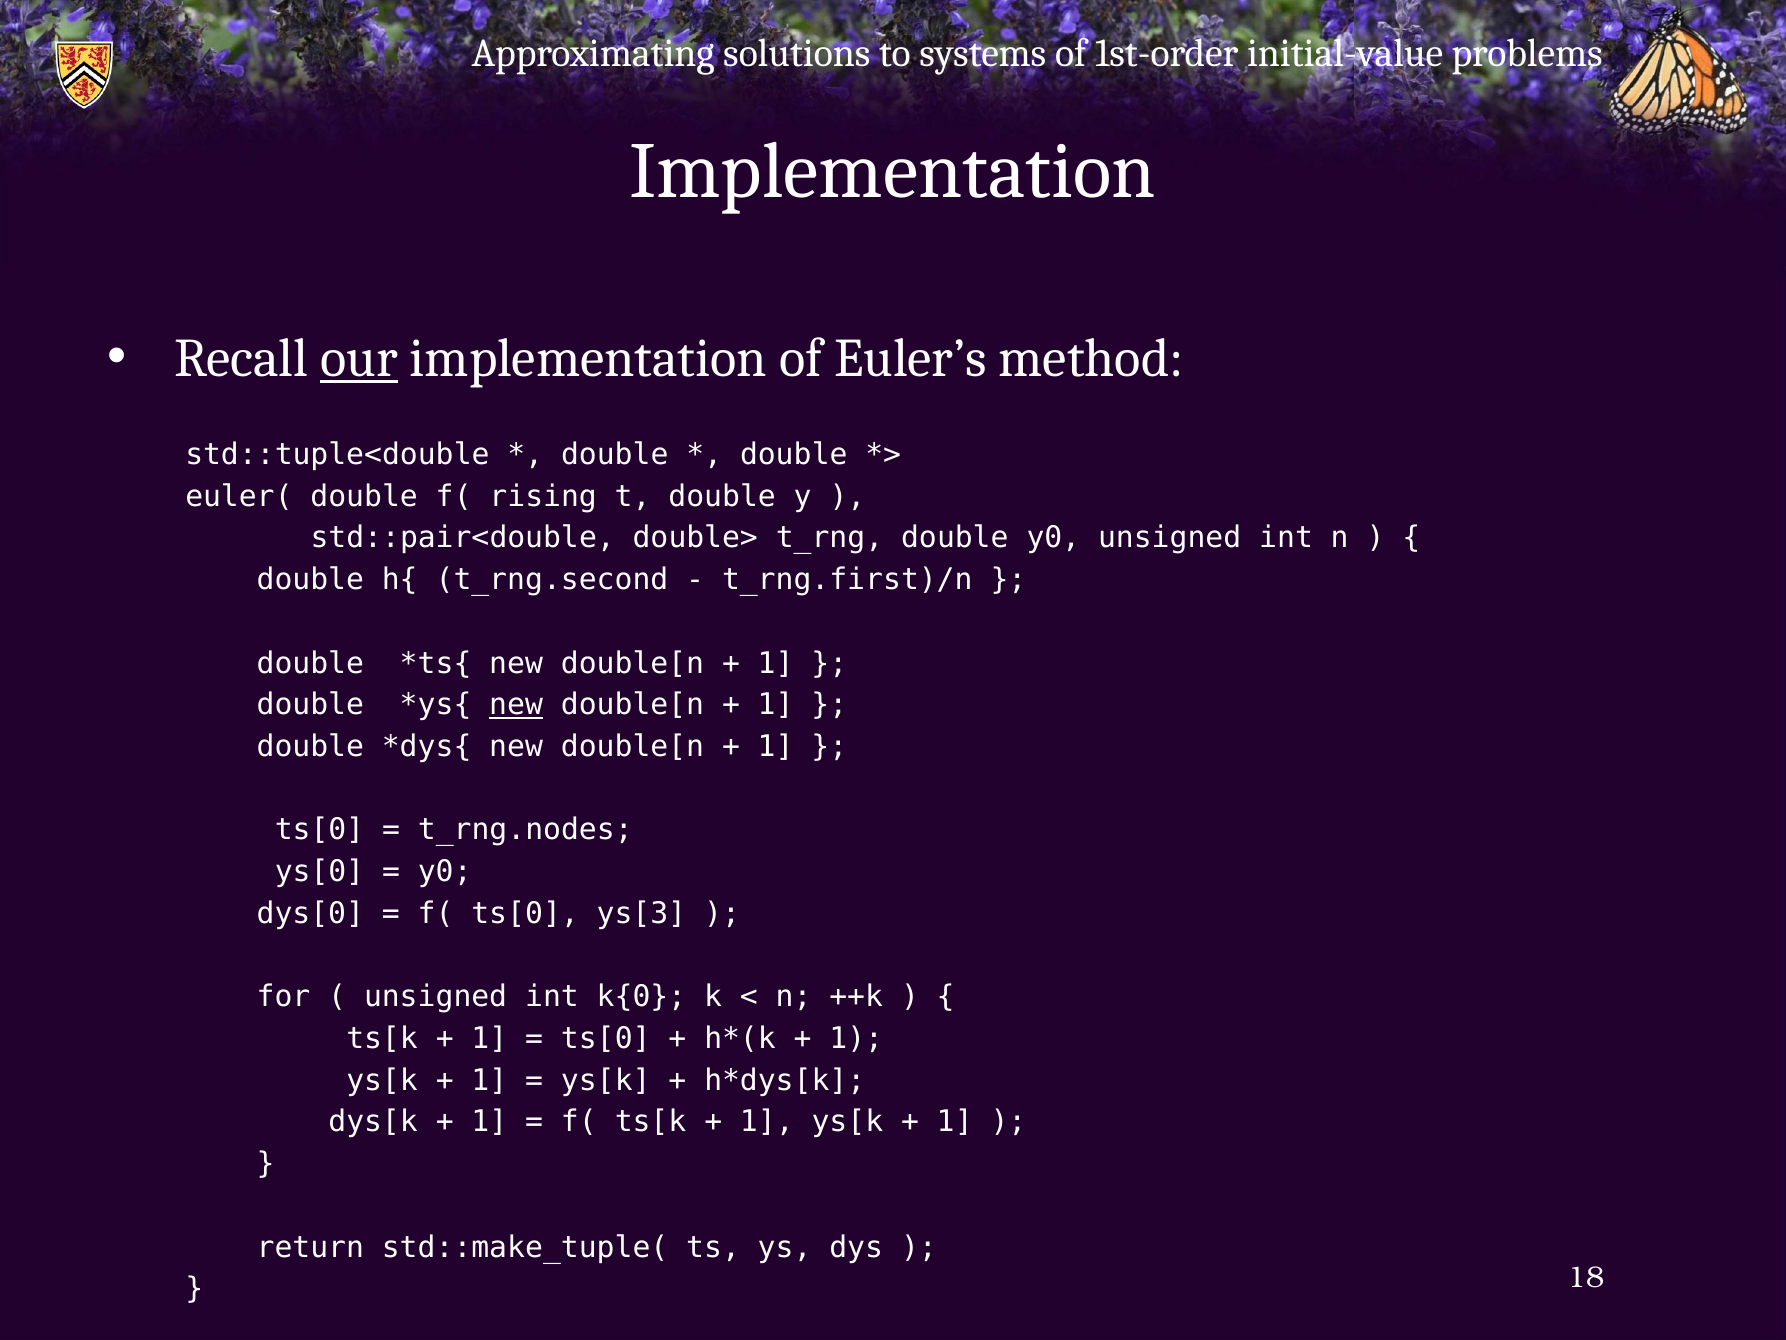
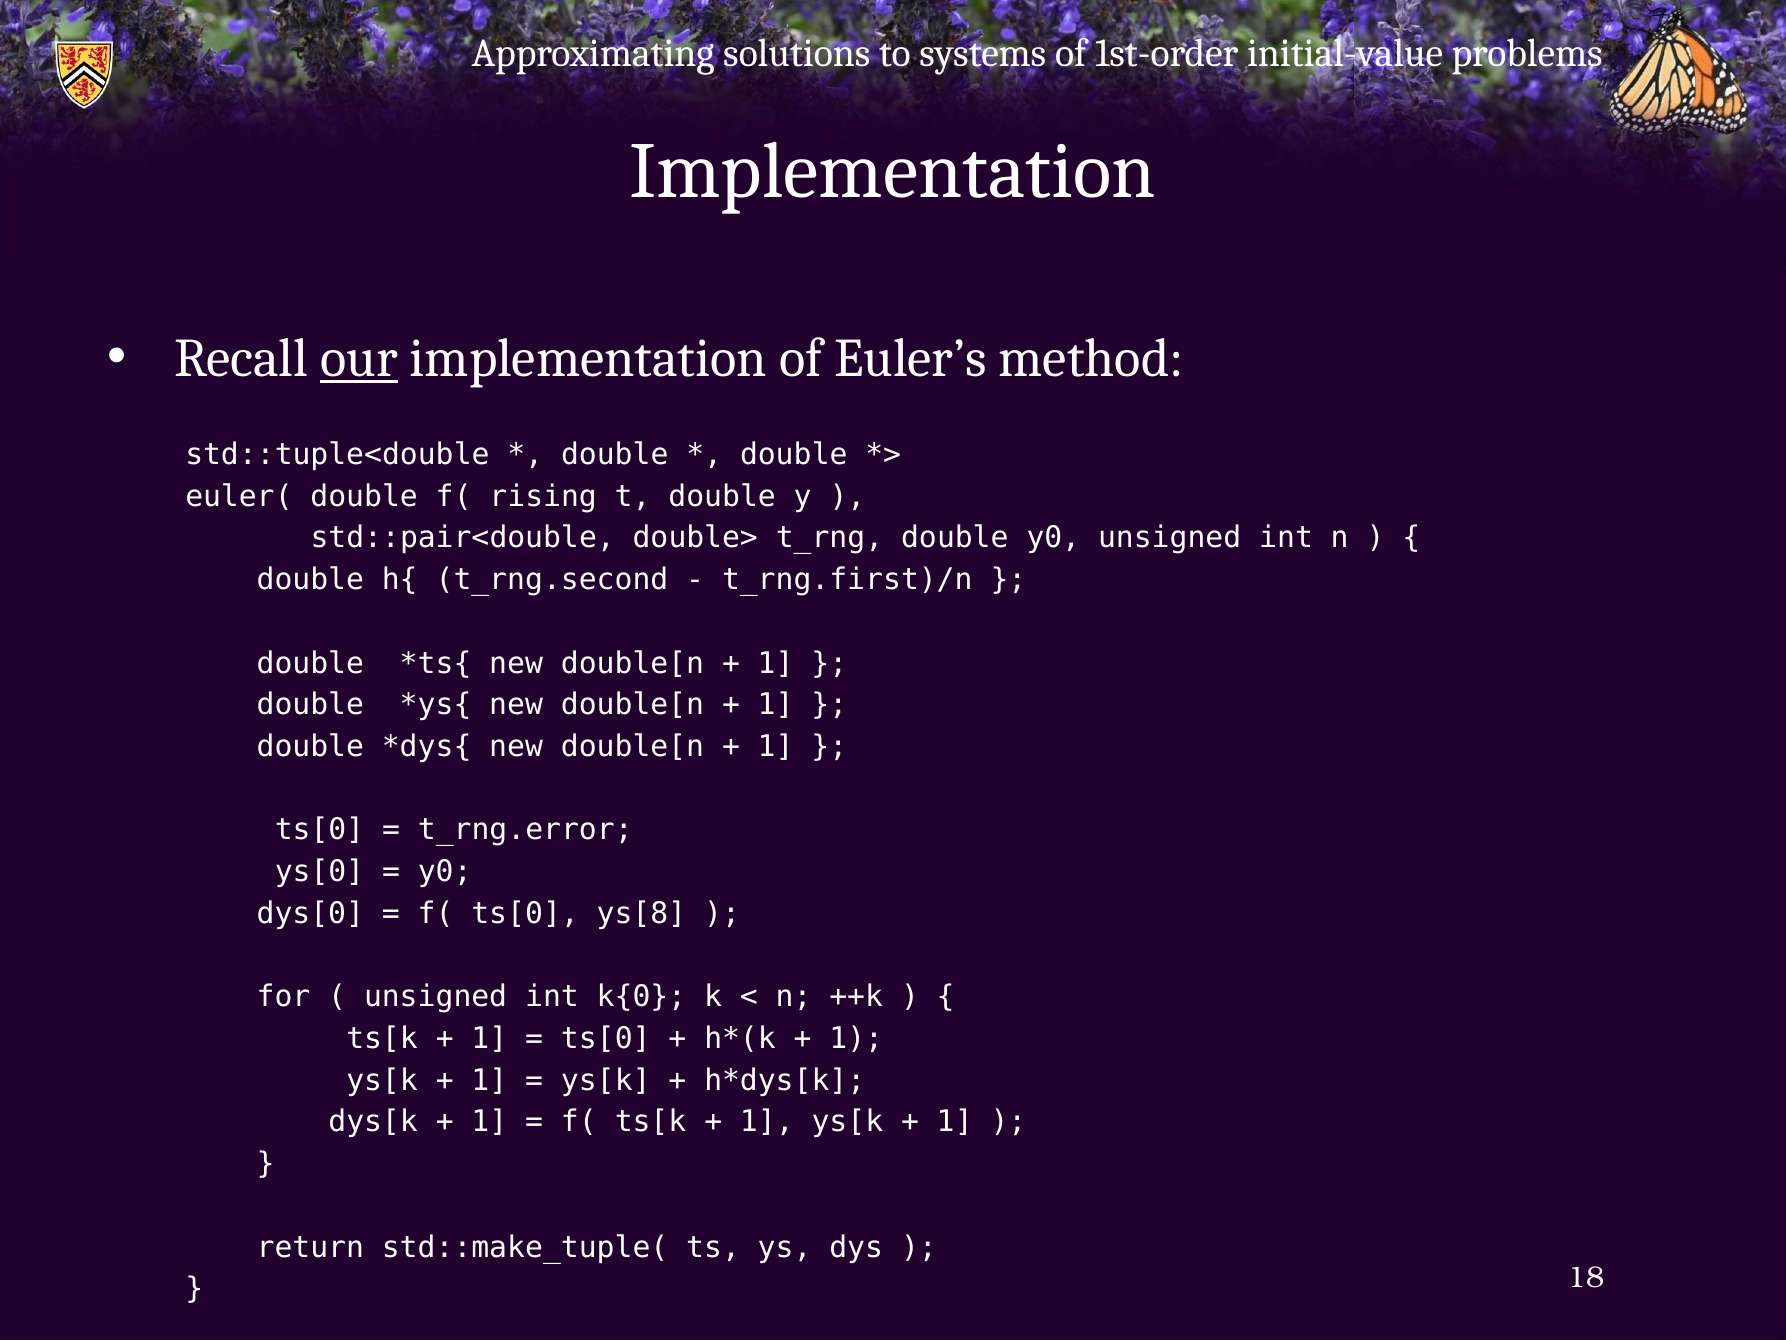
new underline: present -> none (516, 705)
t_rng.nodes: t_rng.nodes -> t_rng.error (525, 830)
ys[3: ys[3 -> ys[8 (641, 913)
